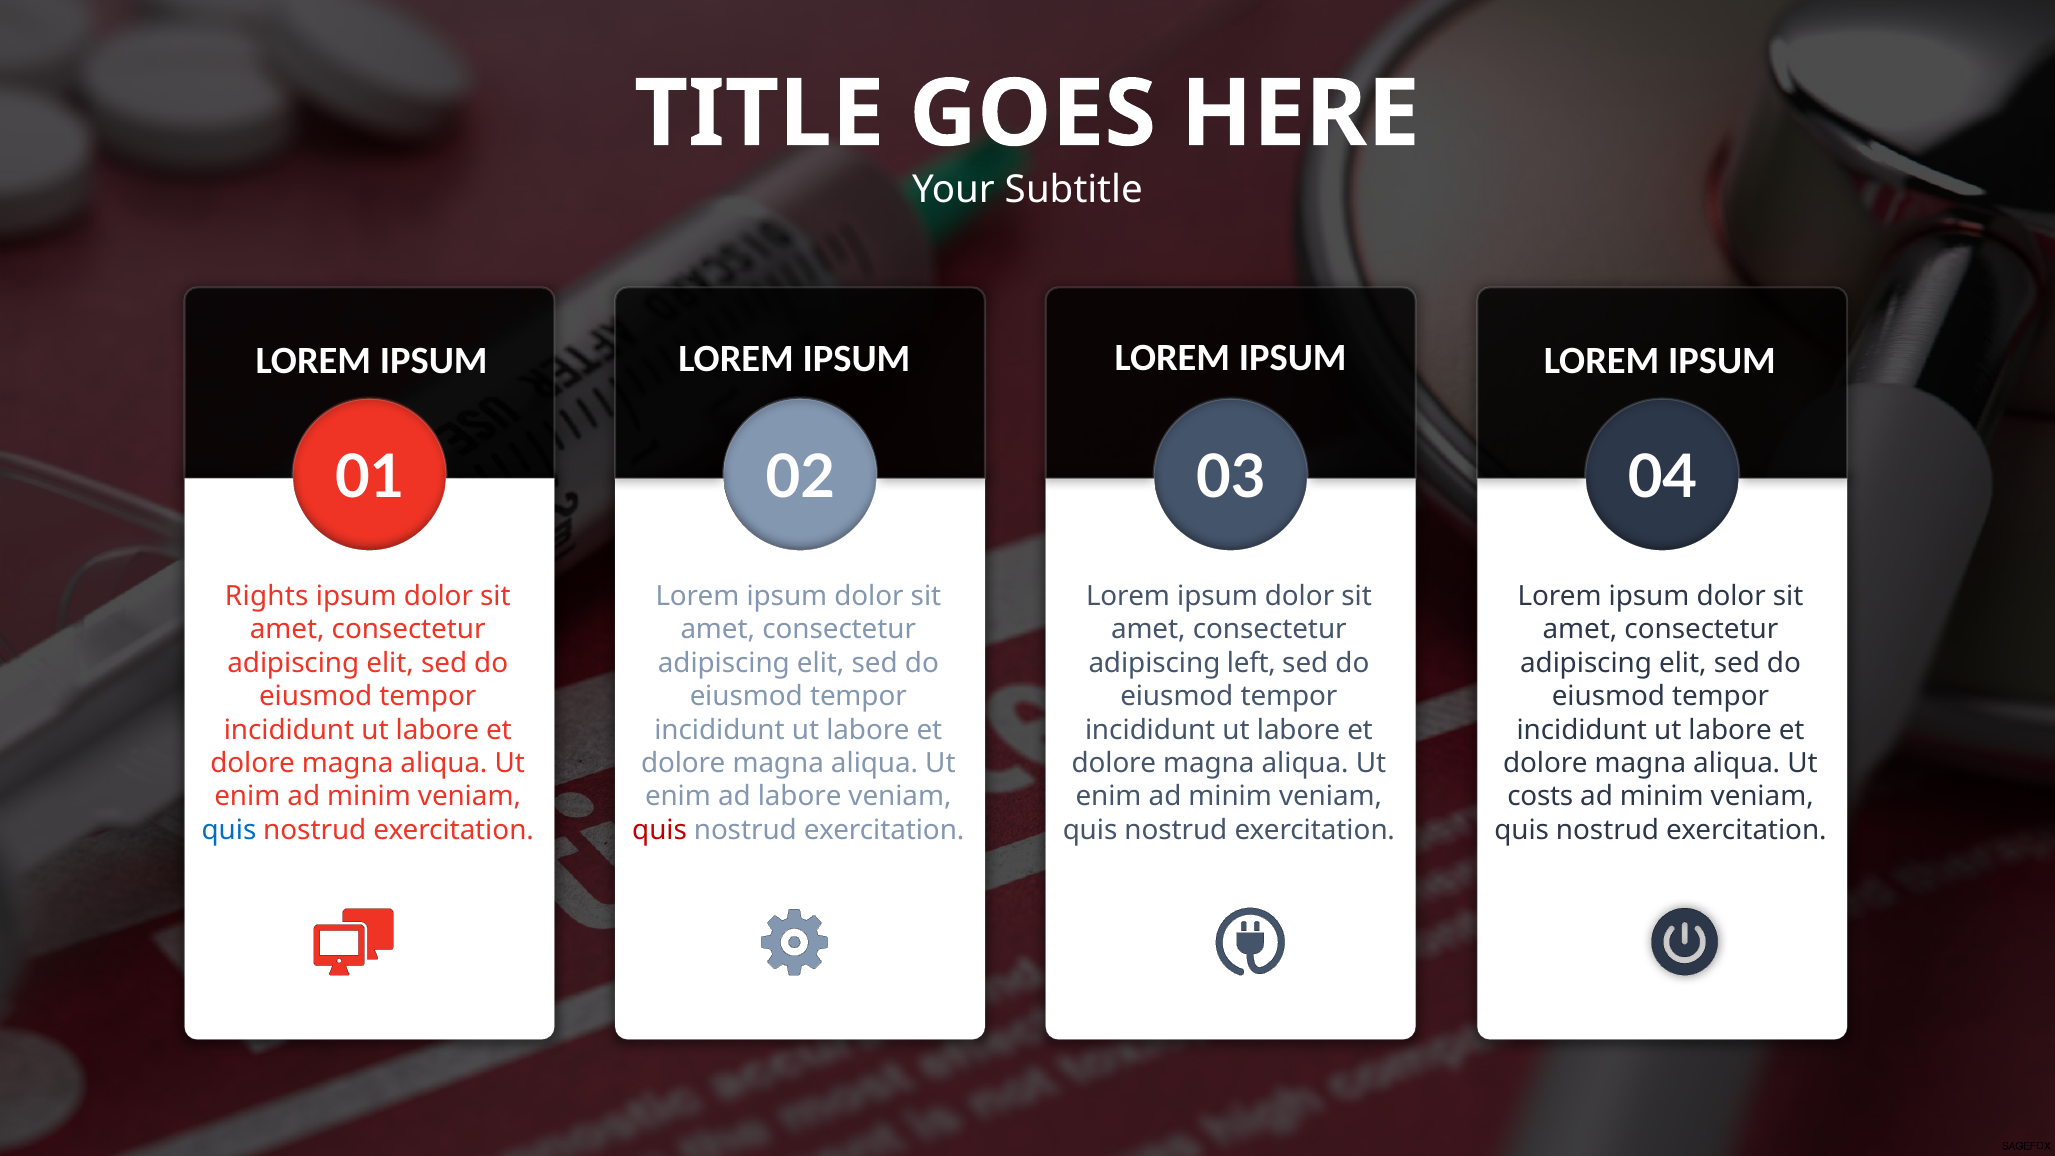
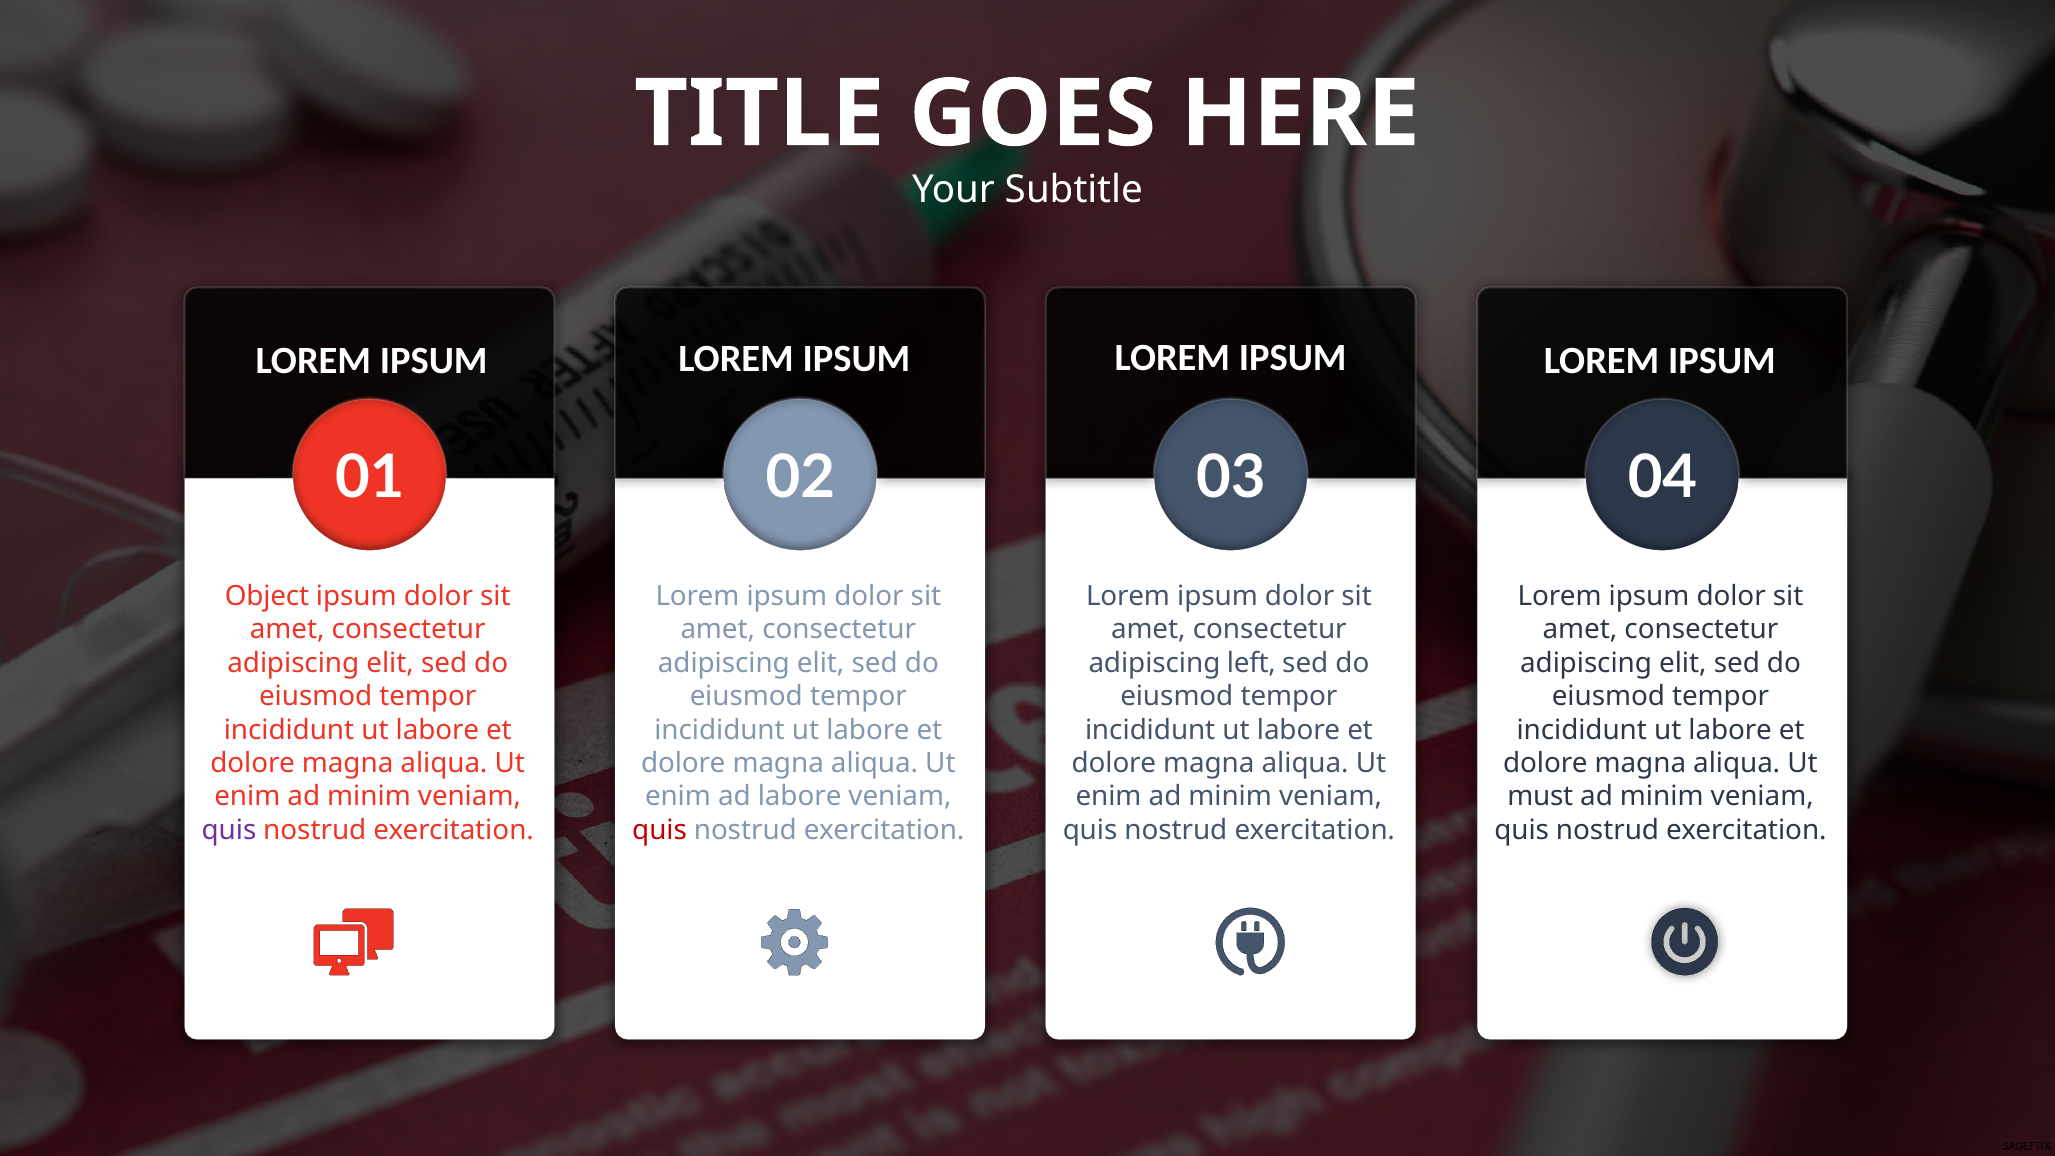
Rights: Rights -> Object (267, 596)
costs: costs -> must (1540, 797)
quis colour: blue -> purple (229, 830)
